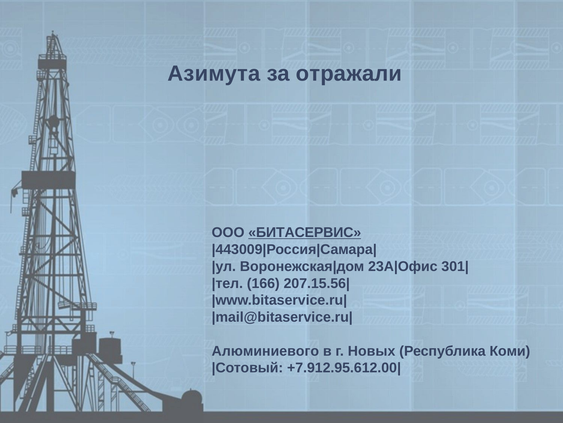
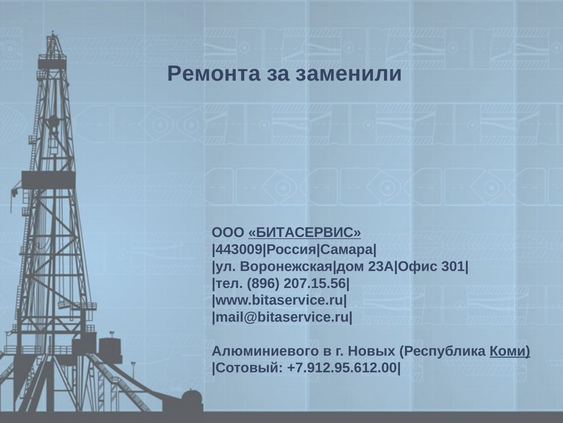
Азимута: Азимута -> Ремонта (214, 73)
отражали: отражали -> заменили (349, 73)
166: 166 -> 896 (263, 283)
Коми underline: none -> present (510, 350)
